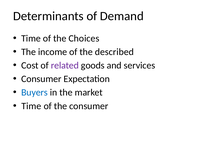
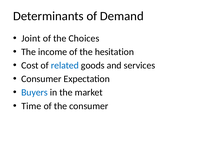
Time: Time -> Joint (31, 38)
described: described -> hesitation (114, 52)
related colour: purple -> blue (65, 66)
